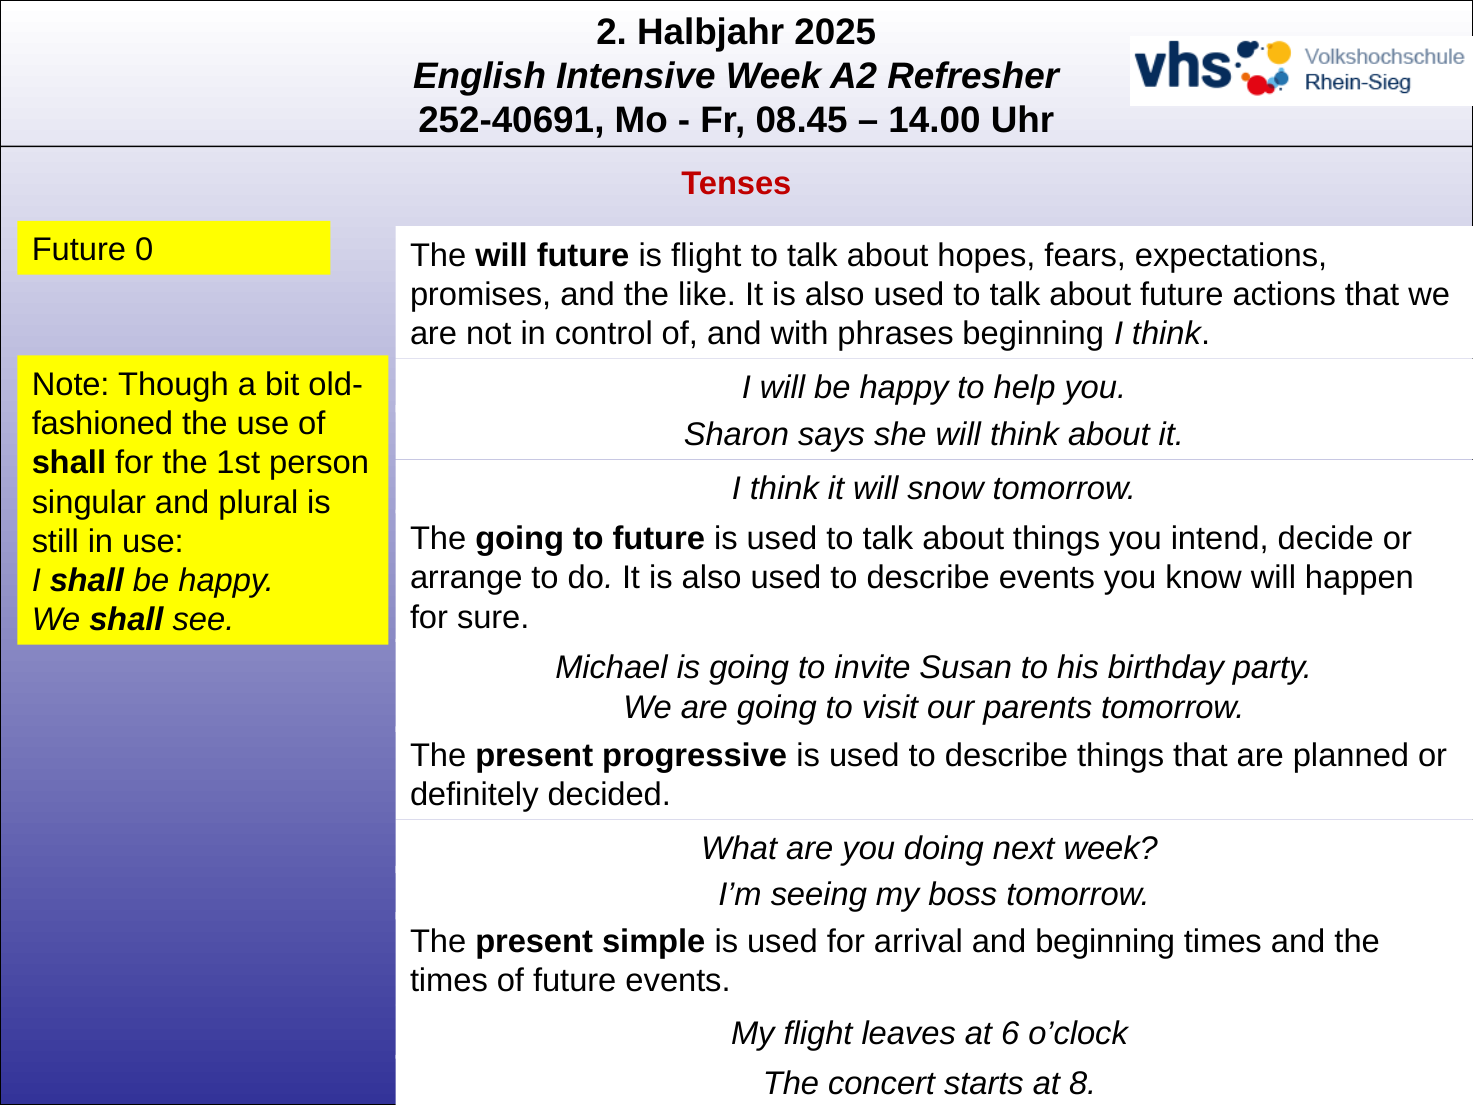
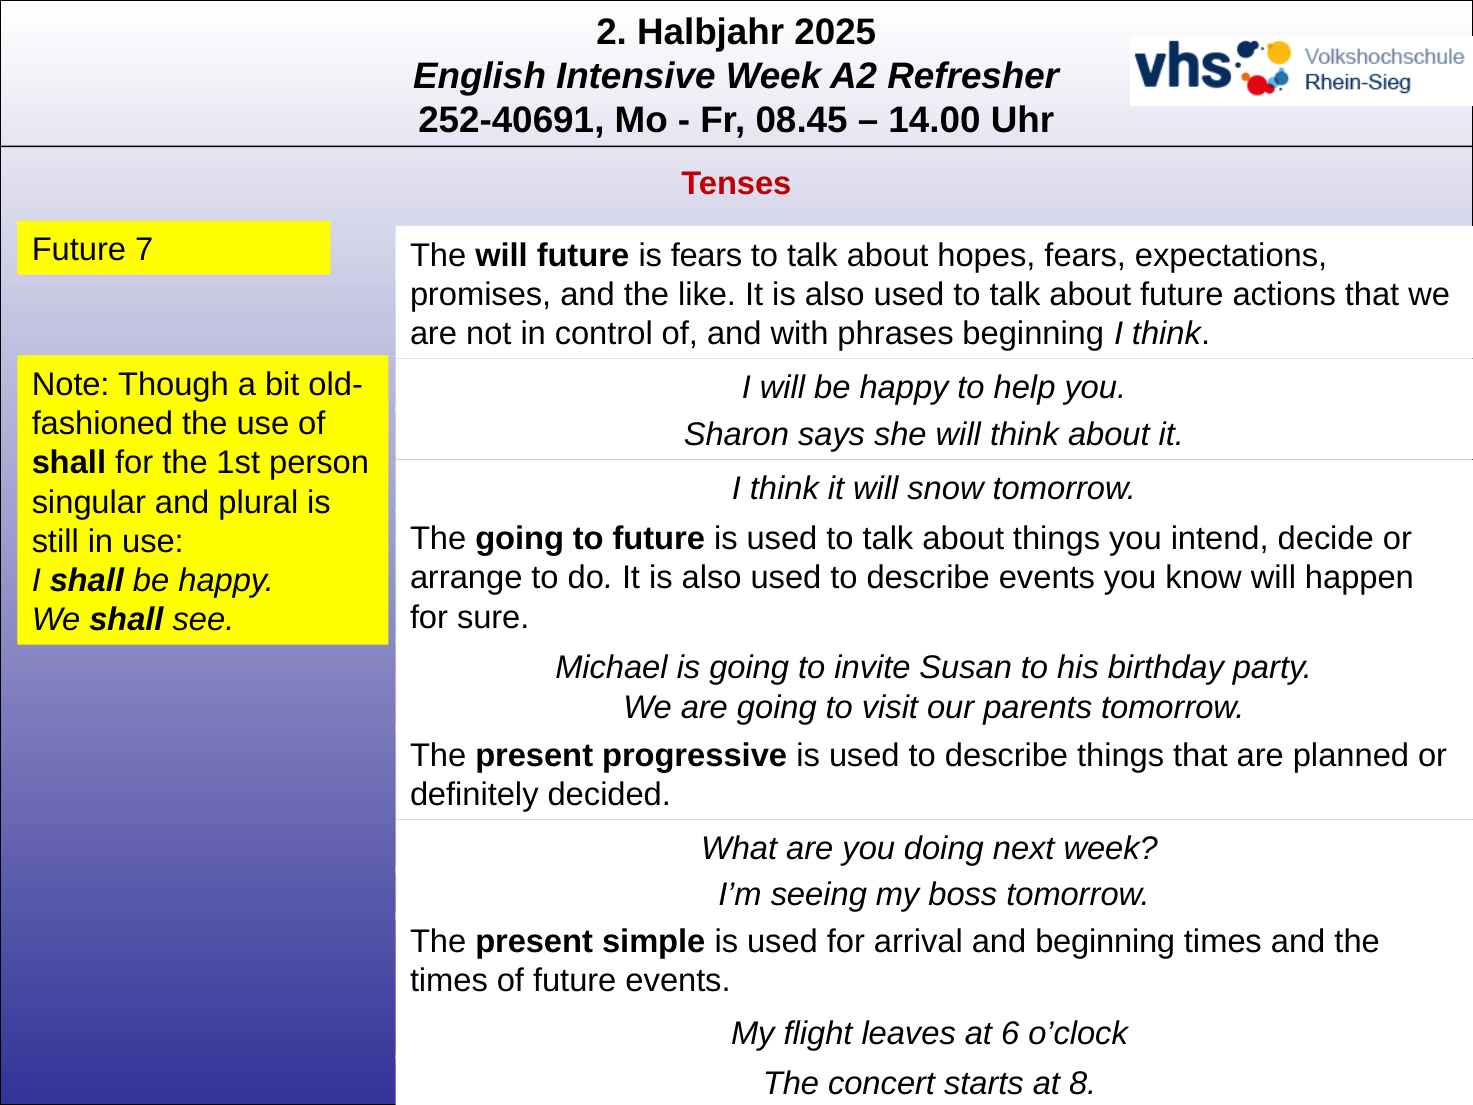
0: 0 -> 7 (144, 250)
is flight: flight -> fears (707, 255)
